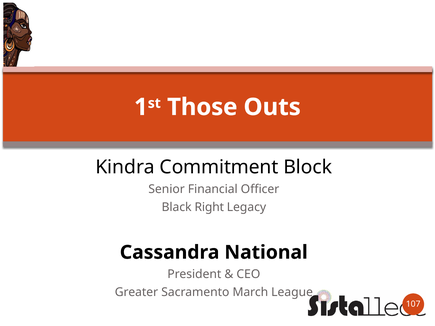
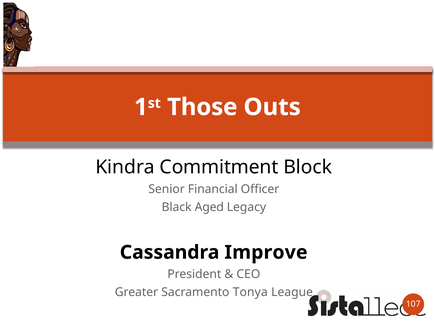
Right: Right -> Aged (209, 207)
National: National -> Improve (266, 253)
March: March -> Tonya (250, 292)
